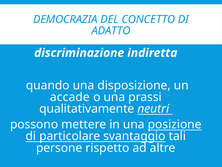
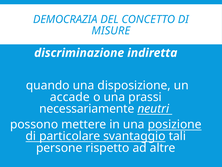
ADATTO: ADATTO -> MISURE (111, 31)
qualitativamente: qualitativamente -> necessariamente (87, 109)
